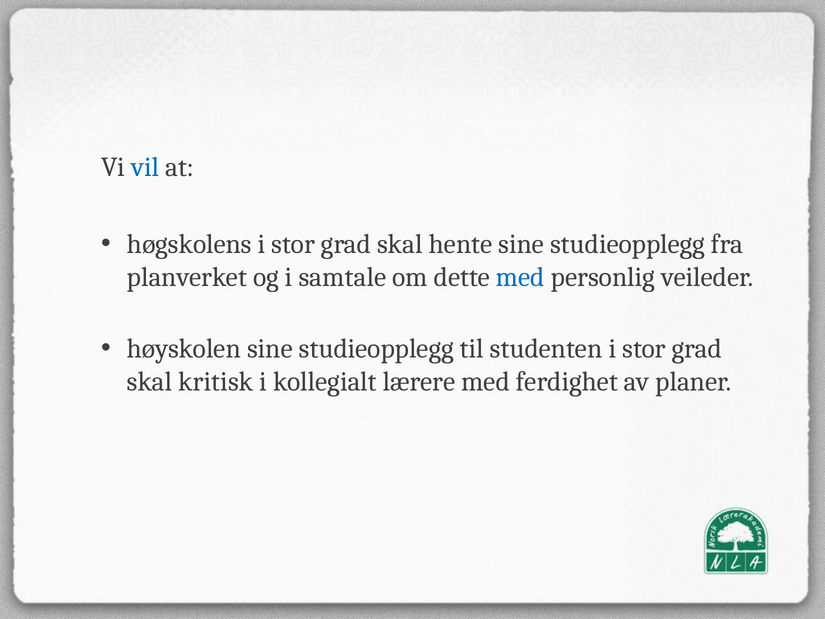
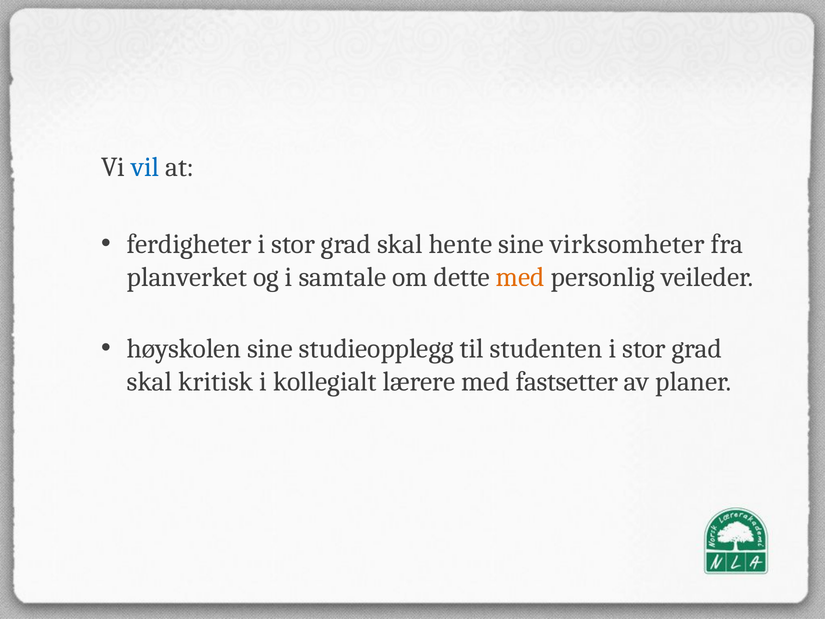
høgskolens: høgskolens -> ferdigheter (189, 244)
hente sine studieopplegg: studieopplegg -> virksomheter (627, 244)
med colour: blue -> orange (520, 277)
ferdighet: ferdighet -> fastsetter (567, 381)
